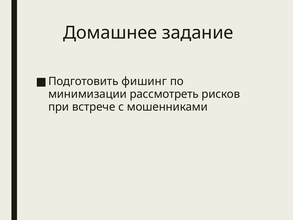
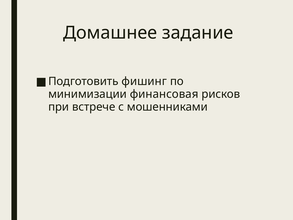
рассмотреть: рассмотреть -> финансовая (164, 94)
